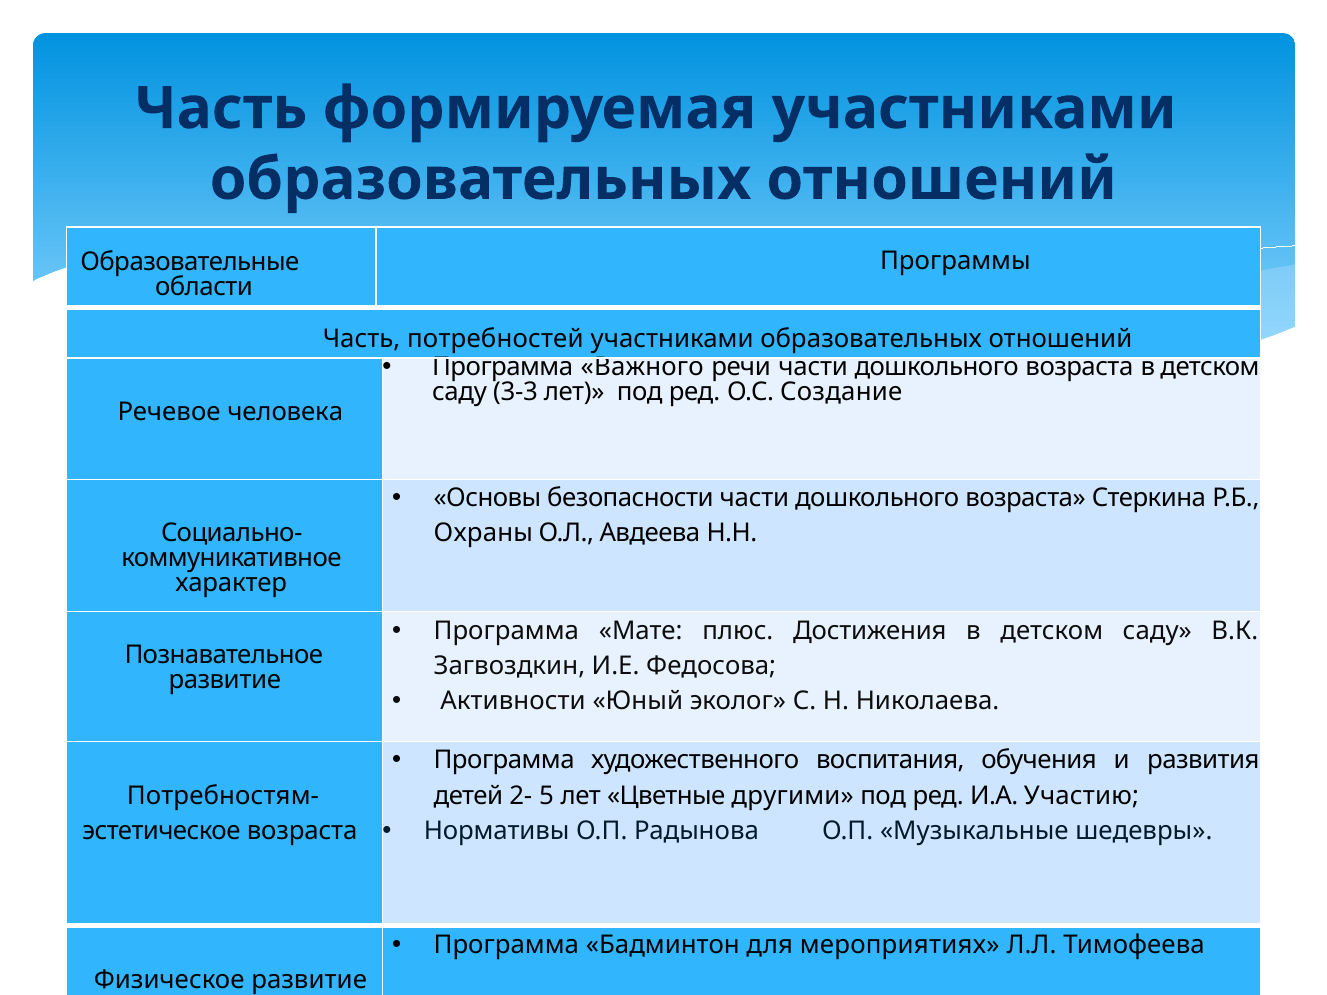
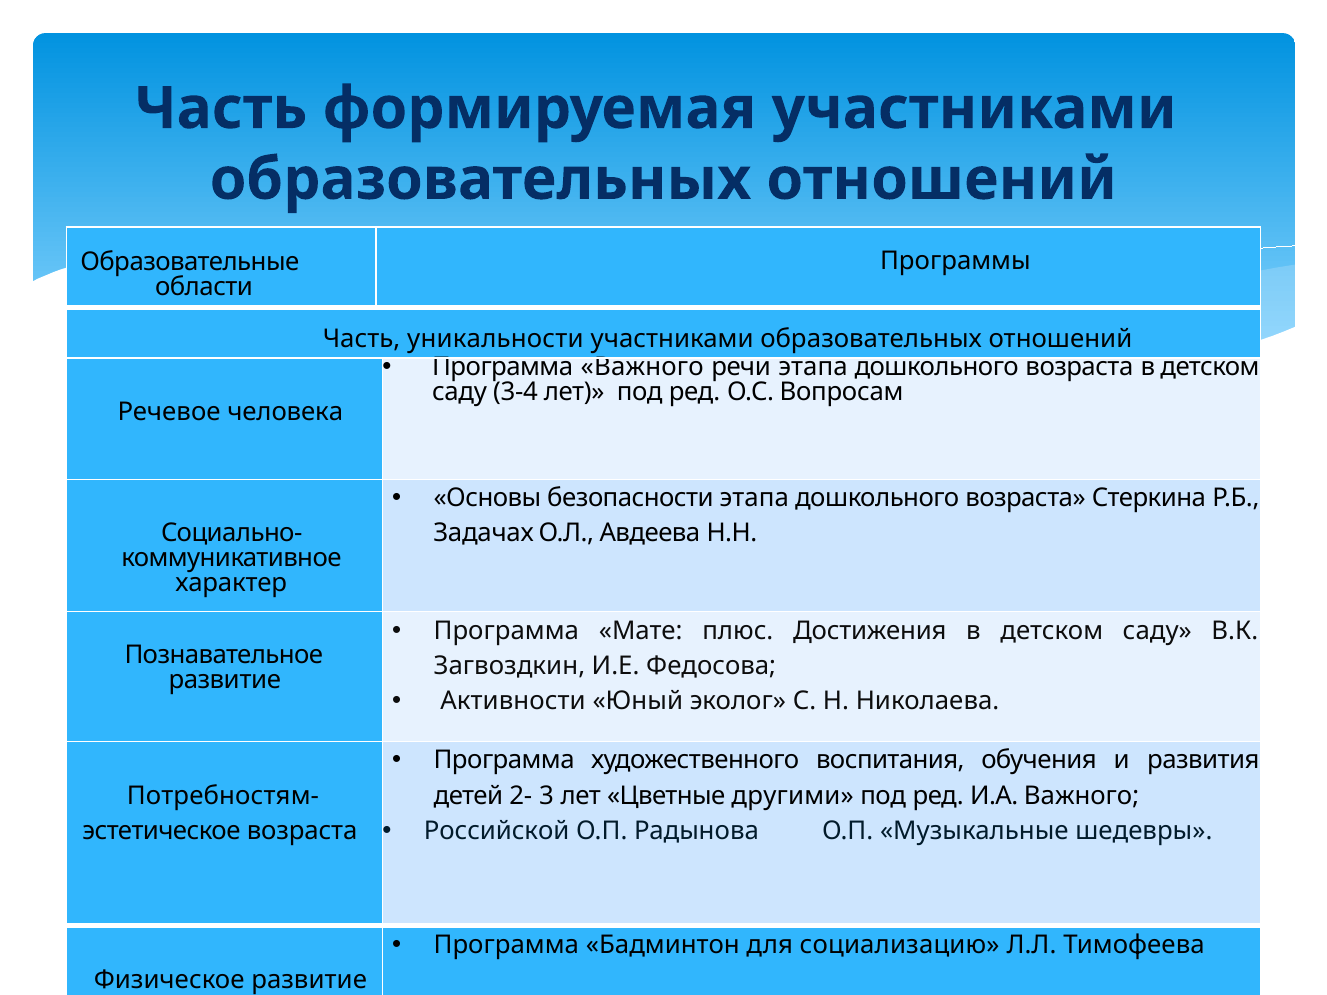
потребностей: потребностей -> уникальности (495, 339)
речи части: части -> этапа (813, 367)
3-3: 3-3 -> 3-4 (516, 392)
Создание: Создание -> Вопросам (842, 392)
безопасности части: части -> этапа (754, 499)
Охраны: Охраны -> Задачах (484, 533)
5: 5 -> 3 (547, 796)
И.А Участию: Участию -> Важного (1082, 796)
Нормативы: Нормативы -> Российской (497, 831)
мероприятиях: мероприятиях -> социализацию (900, 945)
